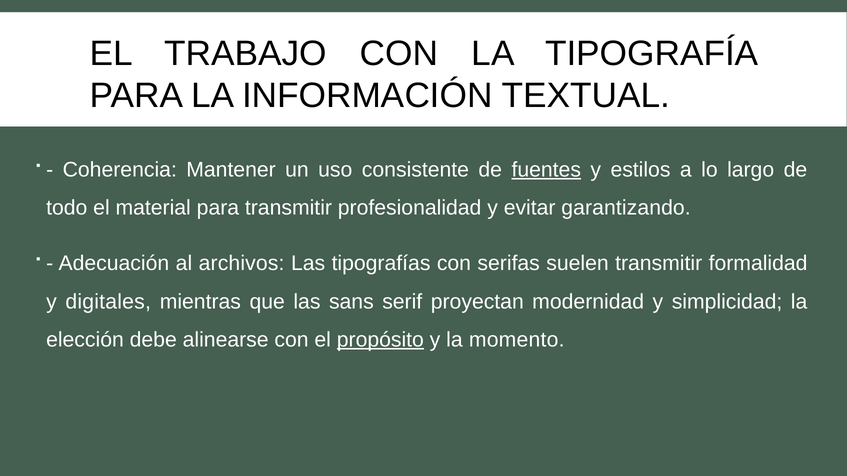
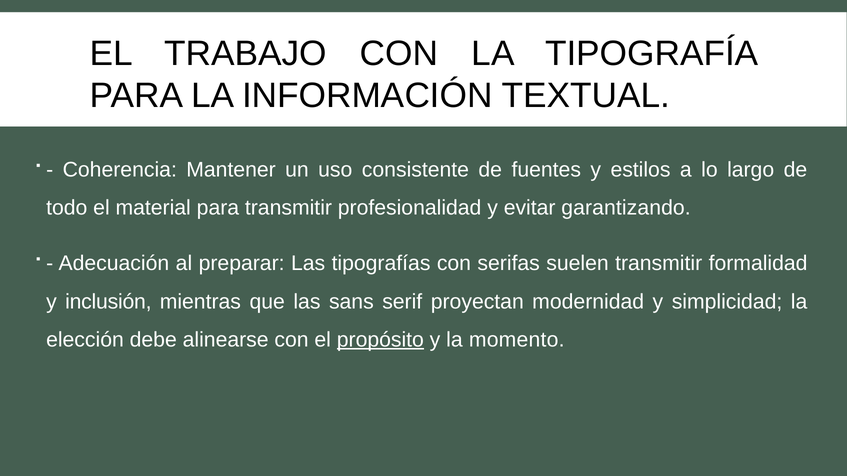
fuentes underline: present -> none (546, 170)
archivos: archivos -> preparar (242, 264)
digitales: digitales -> inclusión (108, 302)
